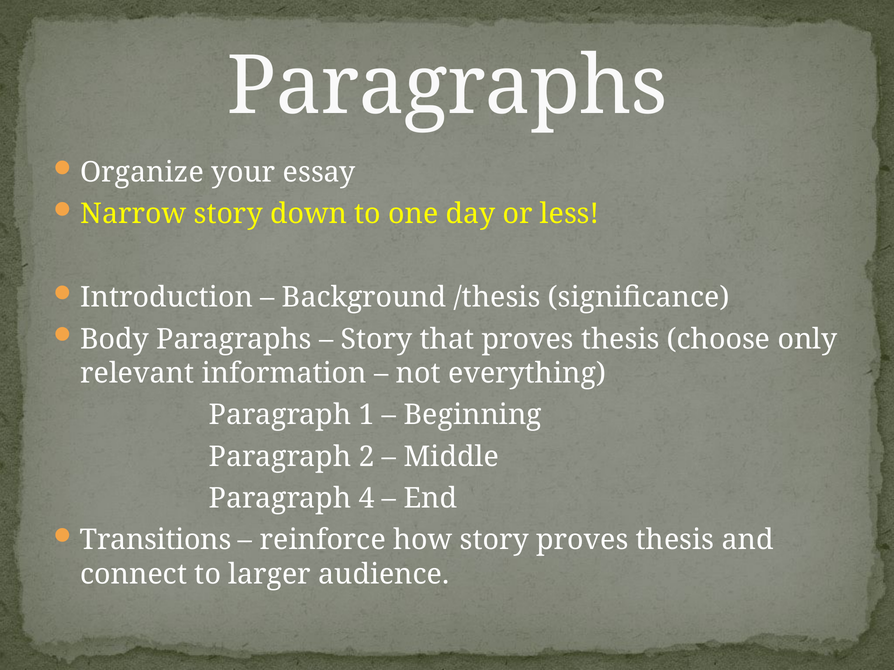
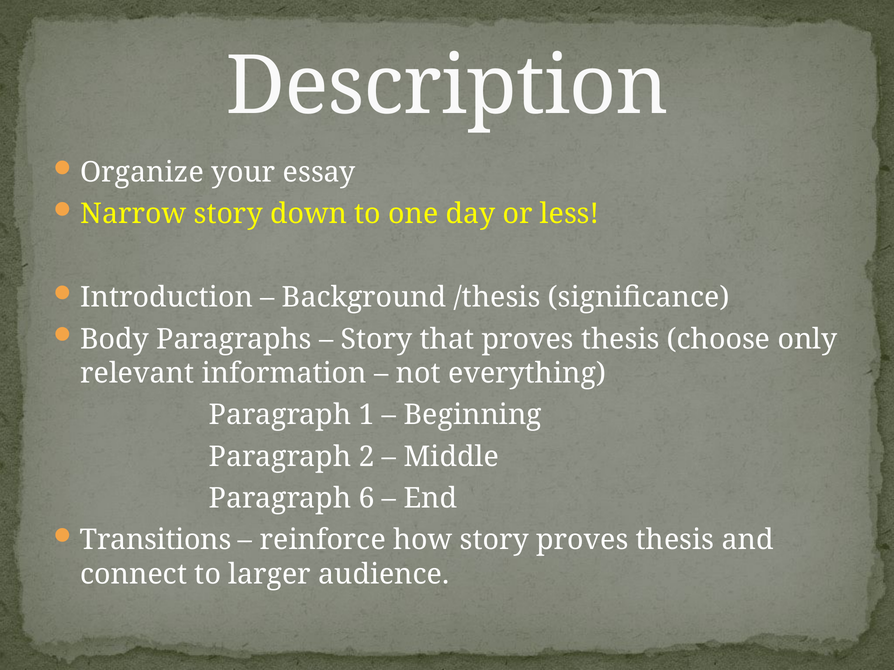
Paragraphs: Paragraphs -> Description (447, 86)
4: 4 -> 6 (367, 499)
